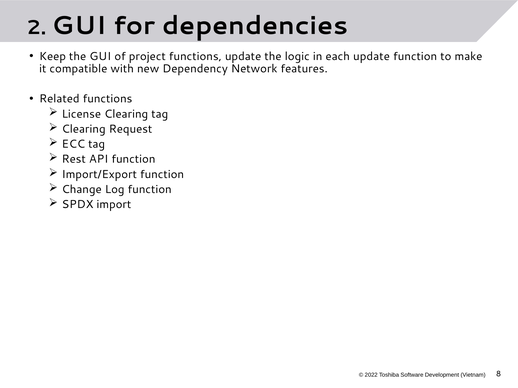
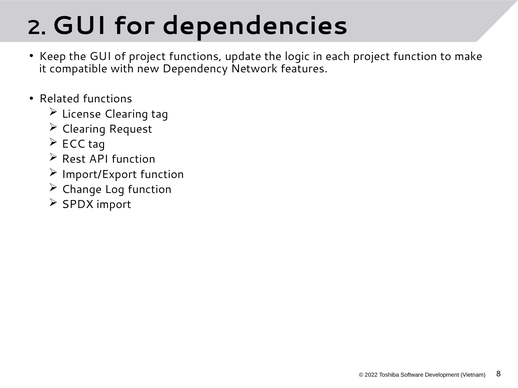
each update: update -> project (372, 56)
